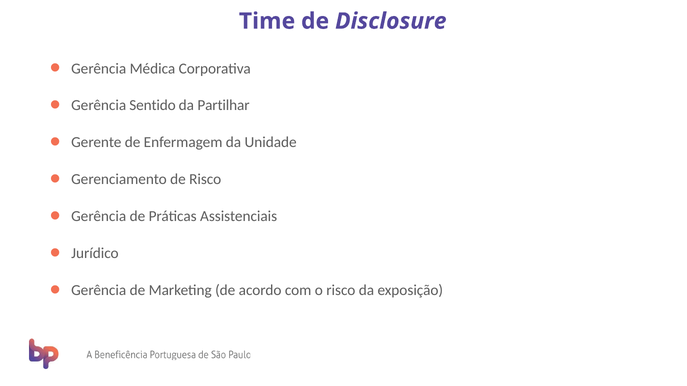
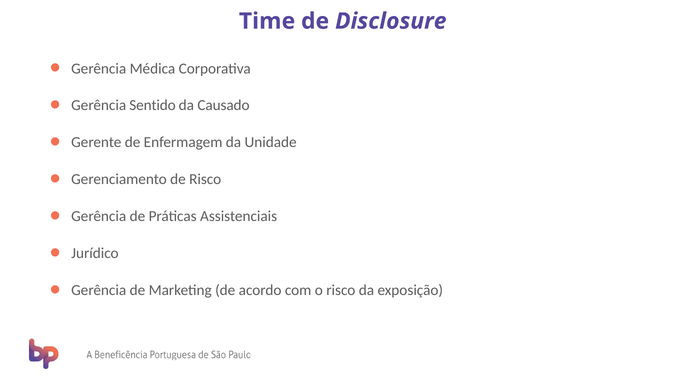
Partilhar: Partilhar -> Causado (223, 106)
